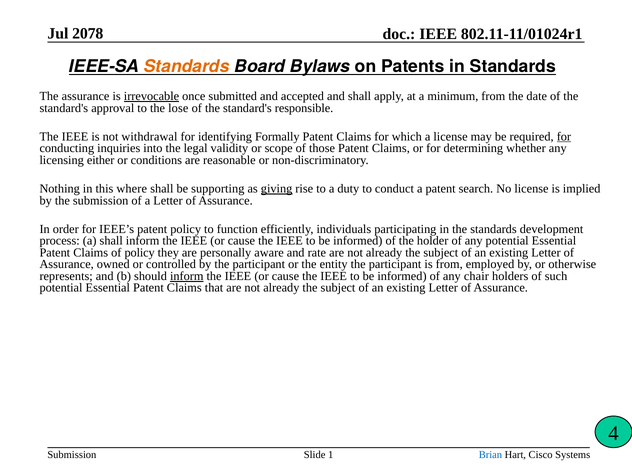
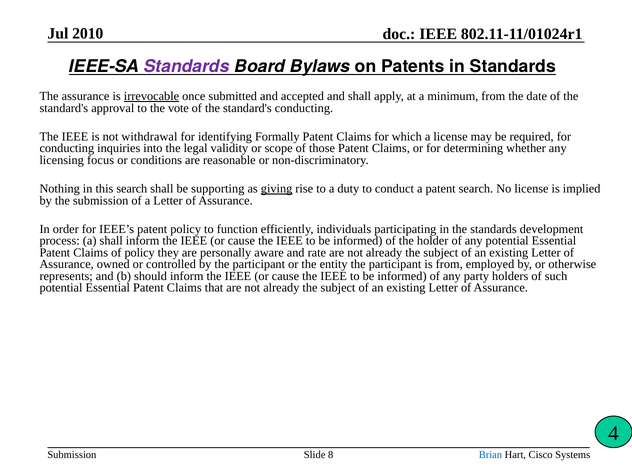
2078: 2078 -> 2010 (88, 34)
Standards colour: orange -> purple (187, 67)
lose: lose -> vote (178, 108)
standard's responsible: responsible -> conducting (304, 108)
for underline: present -> none (564, 137)
either: either -> focus (101, 160)
this where: where -> search (132, 189)
inform underline: present -> none (187, 276)
chair: chair -> party (476, 276)
1: 1 -> 8 (331, 455)
